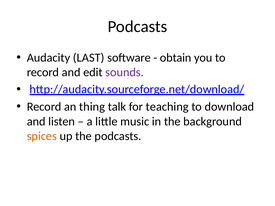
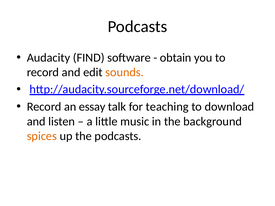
LAST: LAST -> FIND (89, 58)
sounds colour: purple -> orange (125, 72)
thing: thing -> essay (92, 107)
